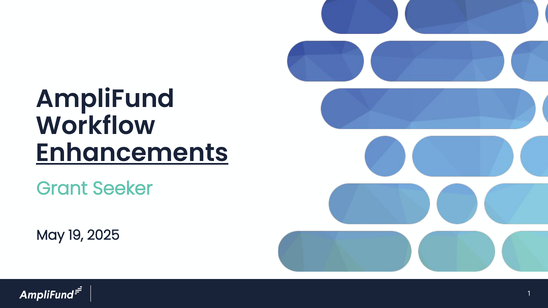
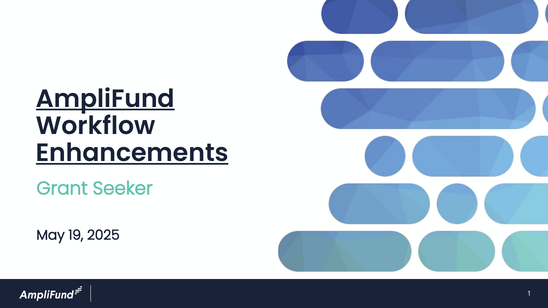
AmpliFund underline: none -> present (105, 99)
